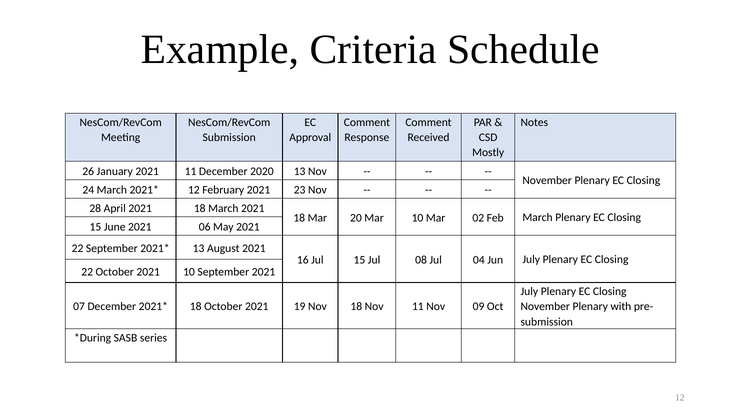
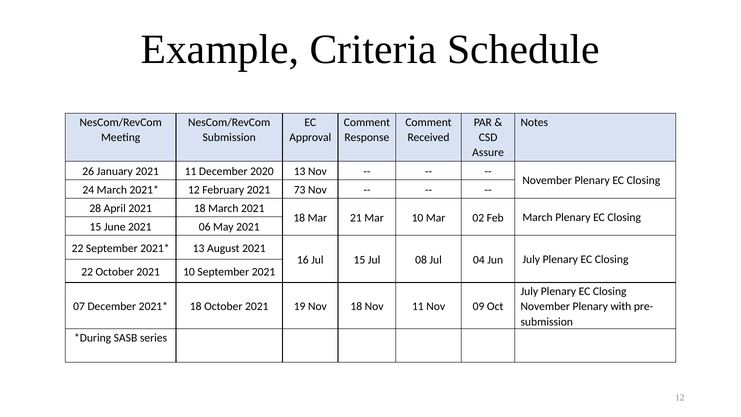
Mostly: Mostly -> Assure (488, 153)
23: 23 -> 73 (300, 190)
20: 20 -> 21 (356, 218)
